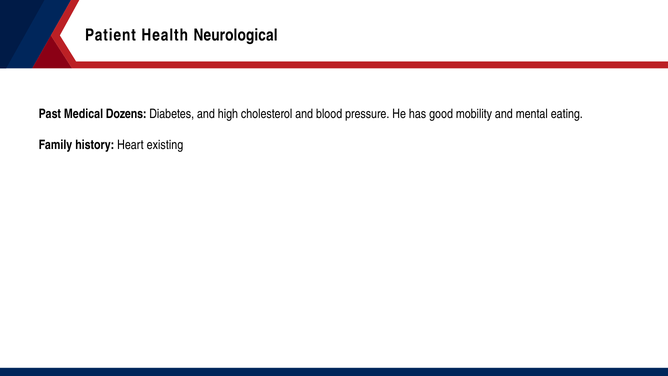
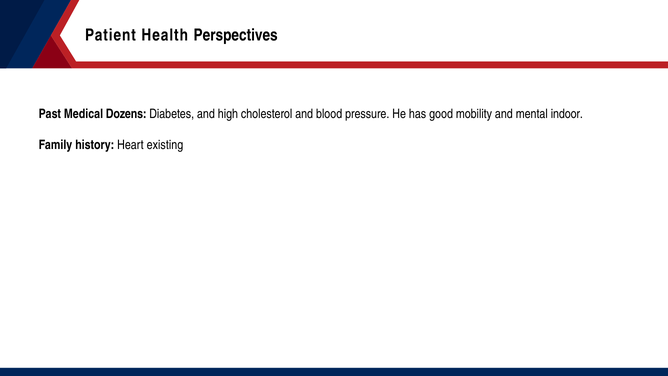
Neurological: Neurological -> Perspectives (236, 35)
eating: eating -> indoor (567, 114)
